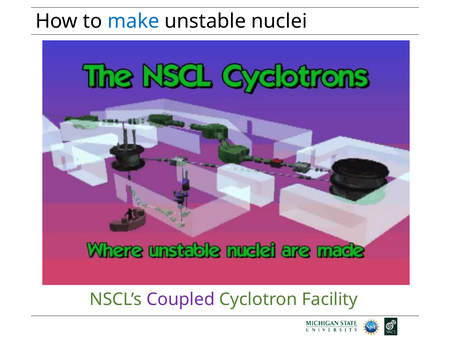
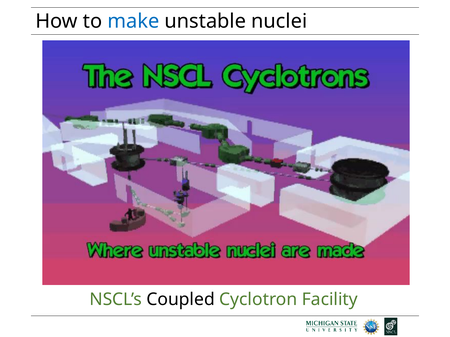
Coupled colour: purple -> black (181, 300)
